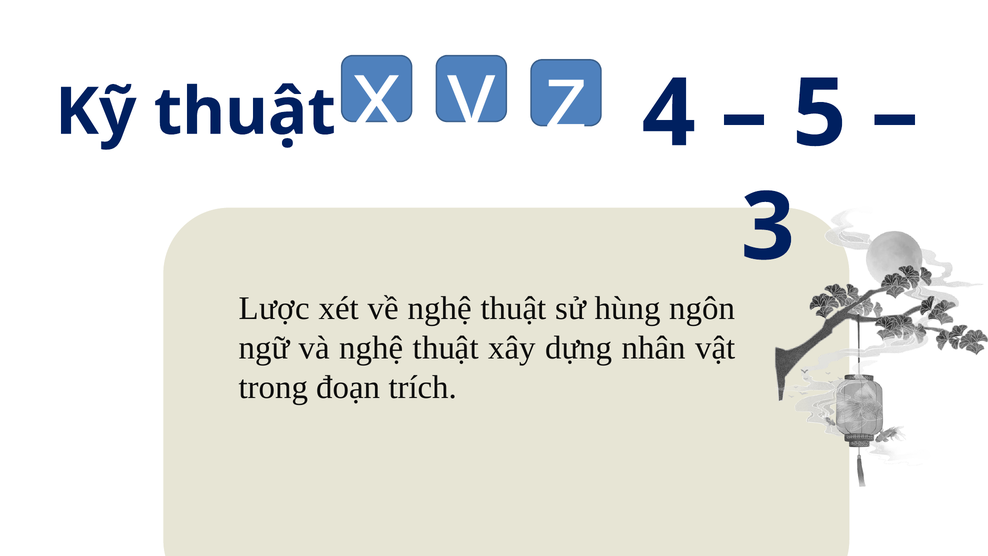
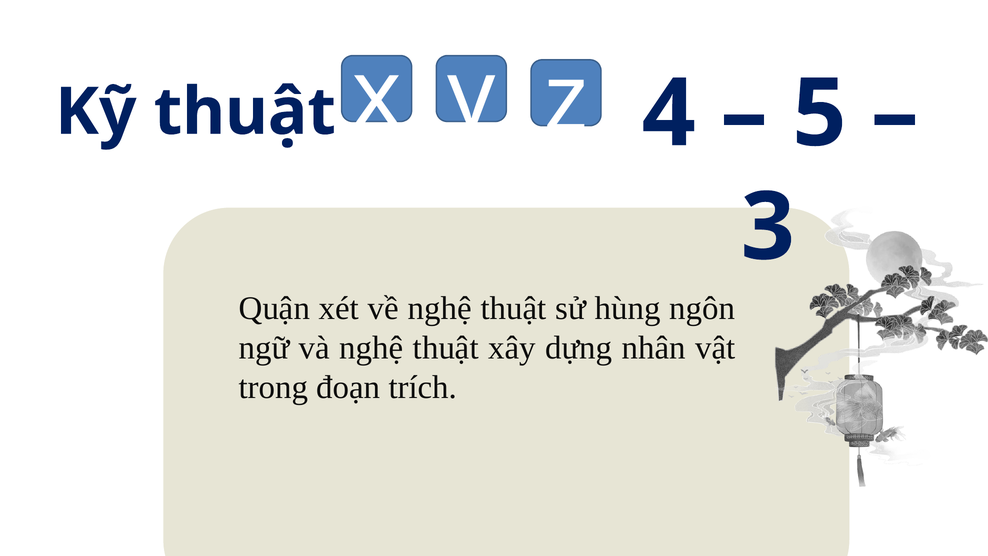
Lược: Lược -> Quận (274, 308)
